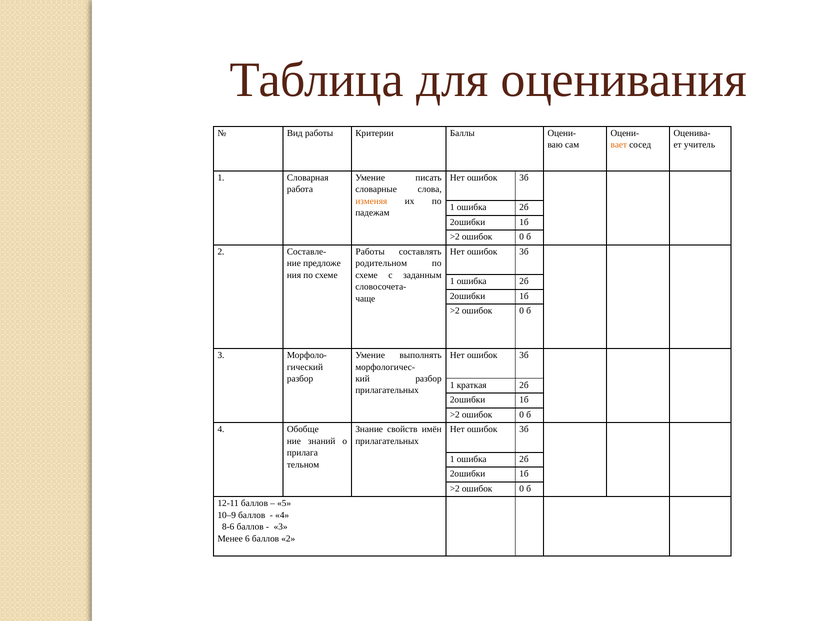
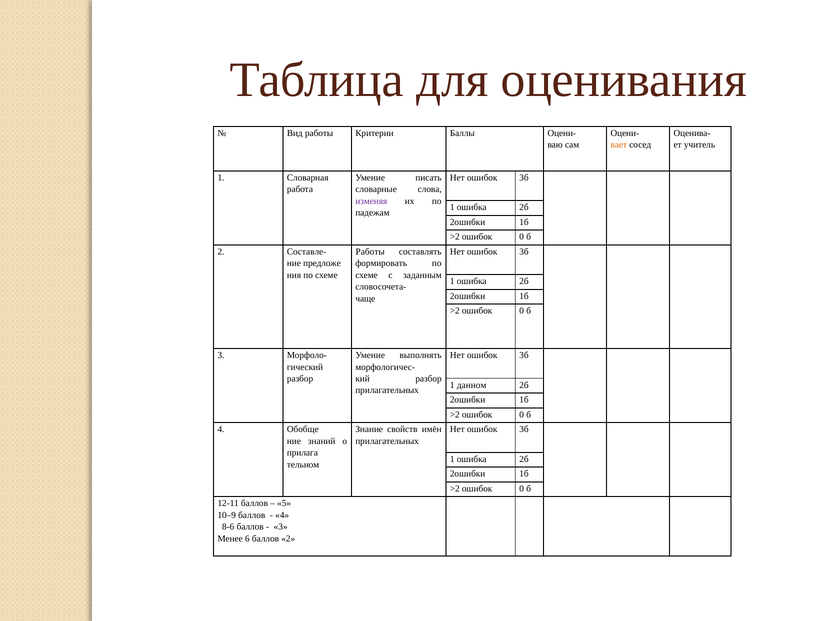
изменяя colour: orange -> purple (371, 201)
родительном: родительном -> формировать (381, 263)
краткая: краткая -> данном (472, 385)
